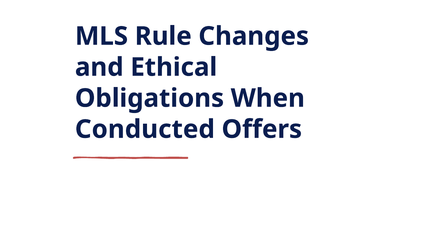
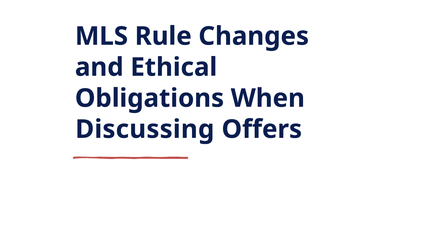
Conducted: Conducted -> Discussing (145, 129)
